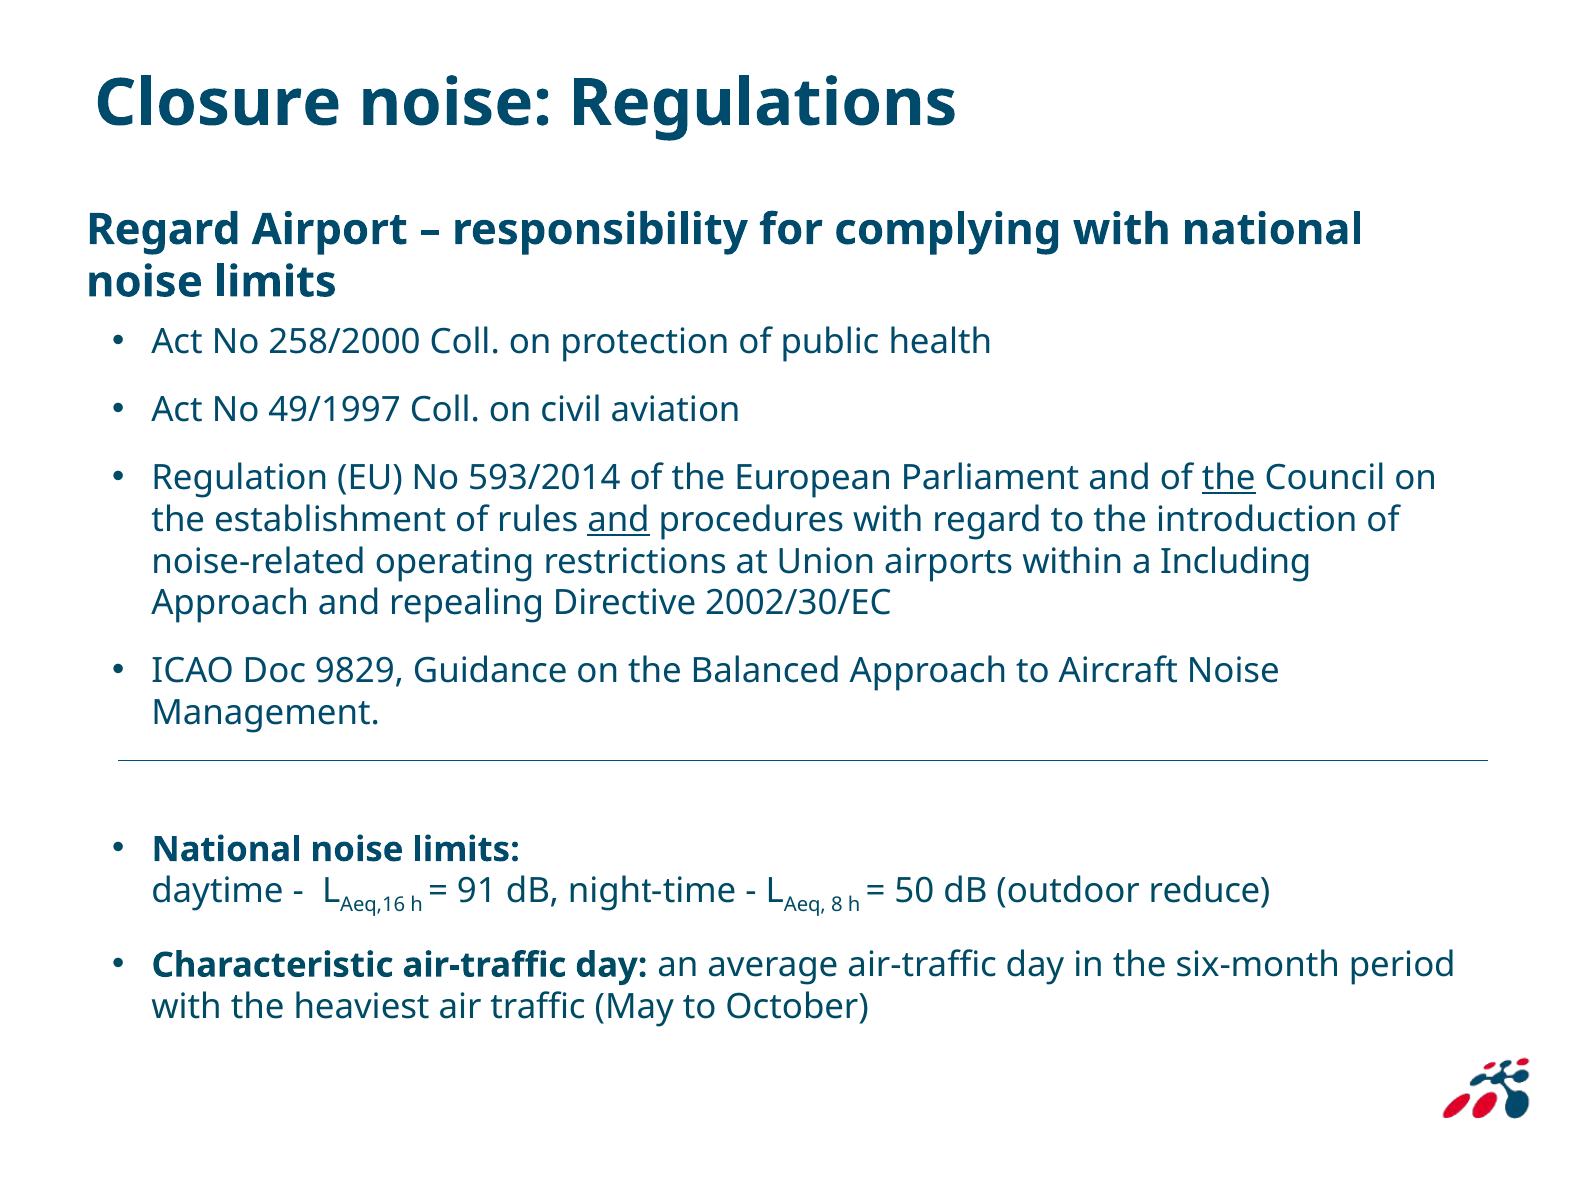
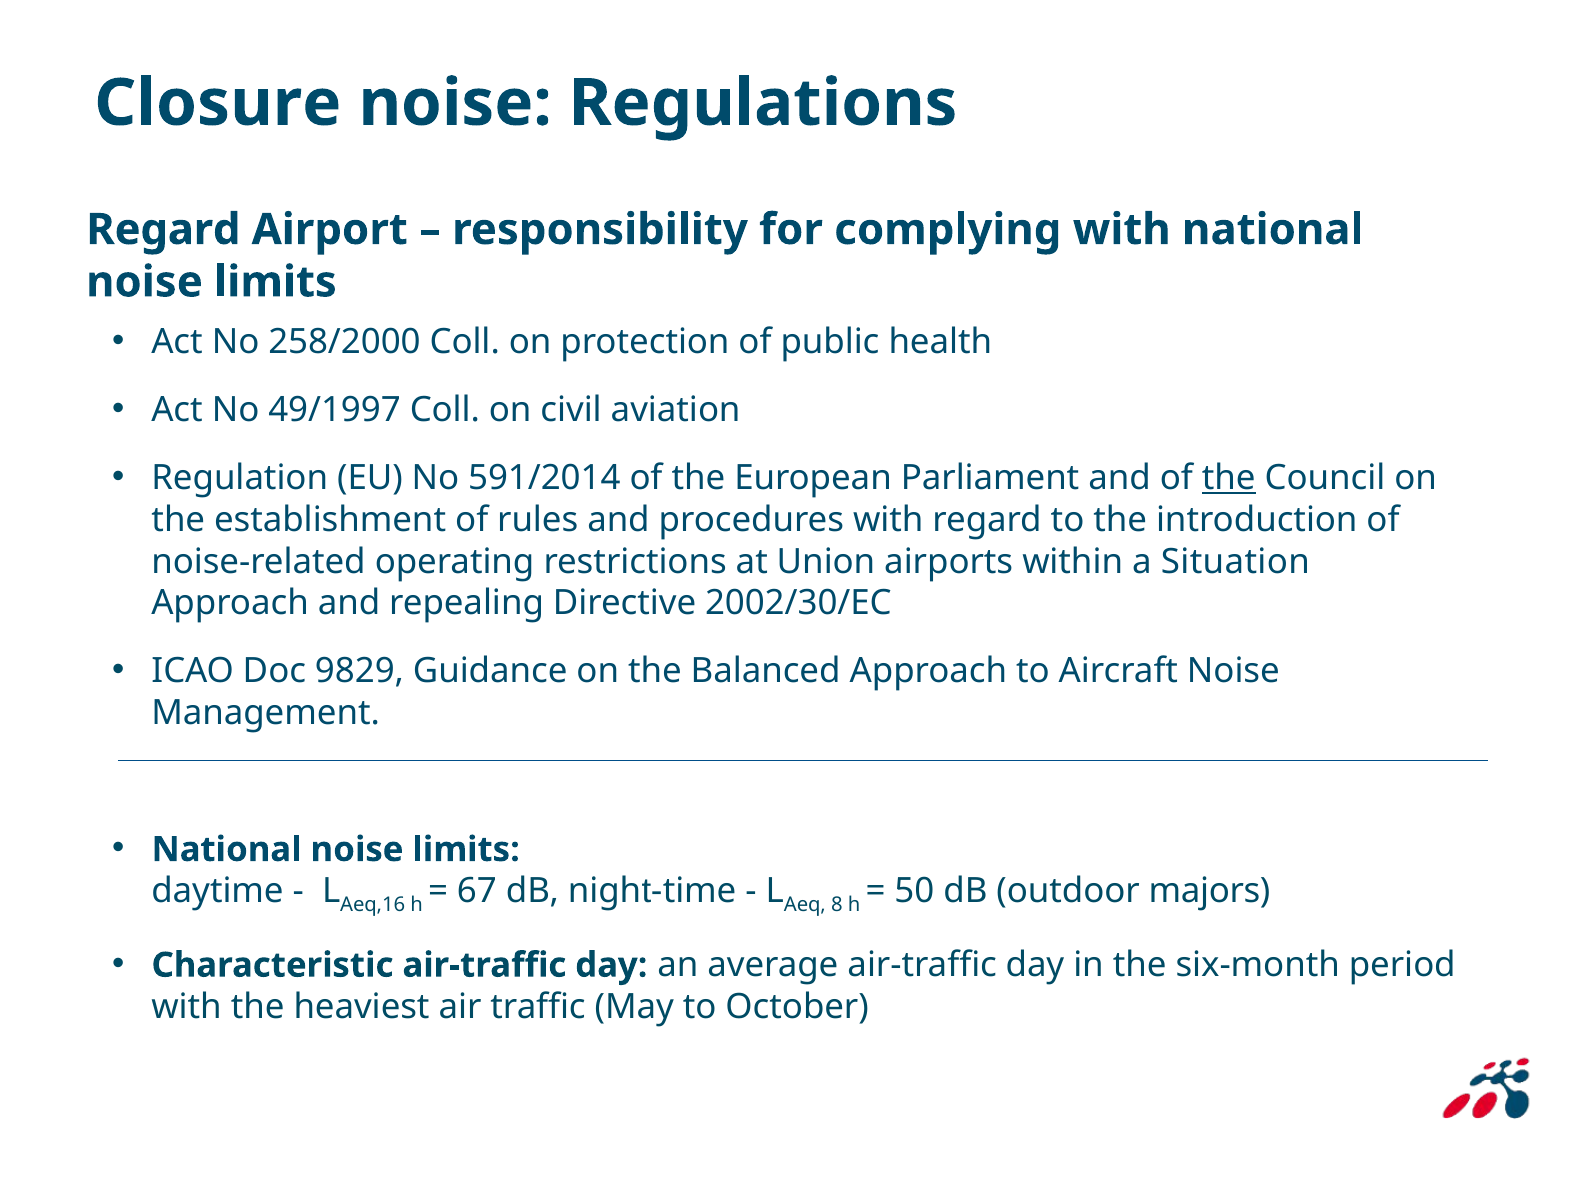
593/2014: 593/2014 -> 591/2014 (544, 478)
and underline: present -> none (619, 520)
Including: Including -> Situation (1235, 562)
91: 91 -> 67 (477, 892)
reduce: reduce -> majors (1210, 892)
